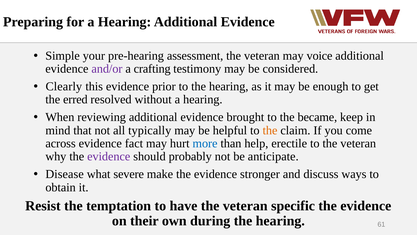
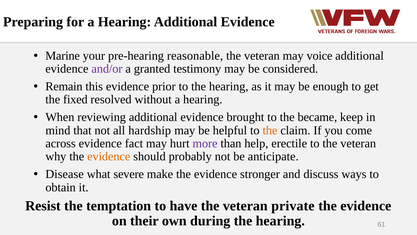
Simple: Simple -> Marine (63, 56)
assessment: assessment -> reasonable (195, 56)
crafting: crafting -> granted (152, 69)
Clearly: Clearly -> Remain (64, 86)
erred: erred -> fixed (75, 99)
typically: typically -> hardship (150, 130)
more colour: blue -> purple (205, 143)
evidence colour: purple -> orange (109, 156)
specific: specific -> private (293, 205)
